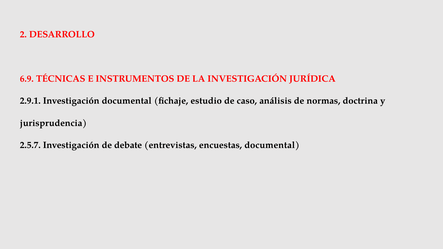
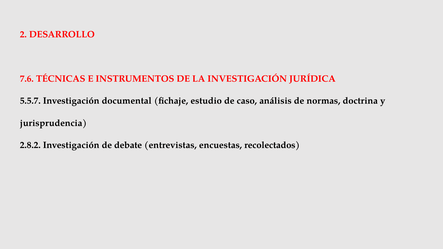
6.9: 6.9 -> 7.6 (27, 79)
2.9.1: 2.9.1 -> 5.5.7 (30, 101)
2.5.7: 2.5.7 -> 2.8.2 (30, 145)
encuestas documental: documental -> recolectados (272, 145)
